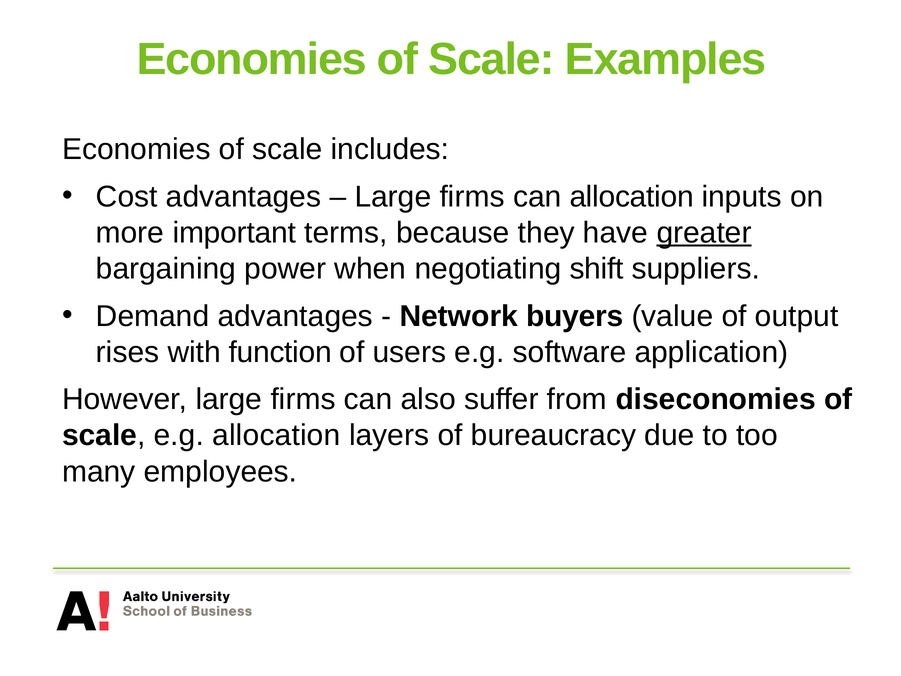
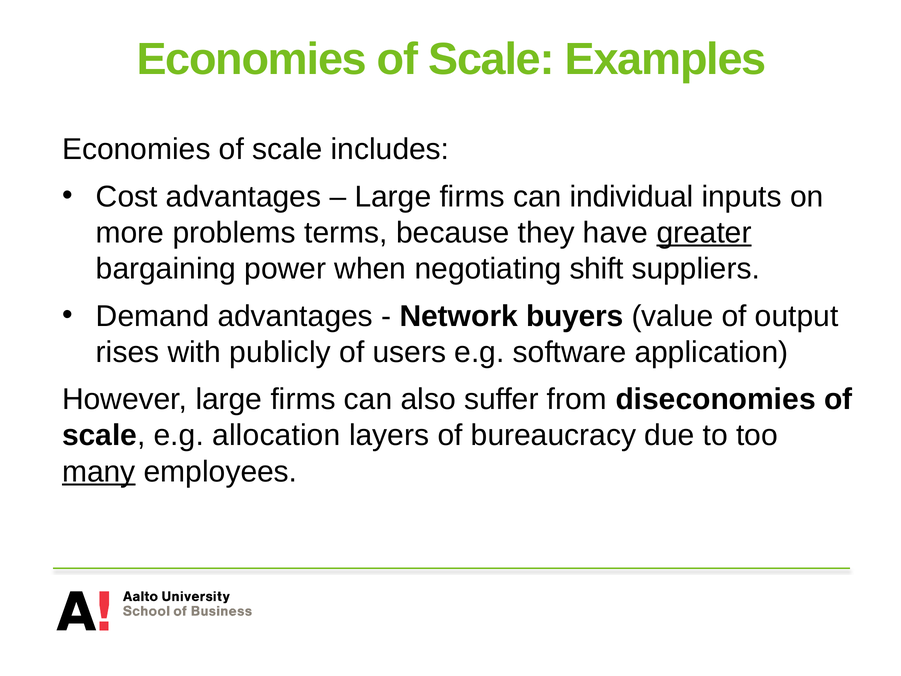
can allocation: allocation -> individual (632, 197)
important: important -> problems (234, 233)
function: function -> publicly (280, 352)
many underline: none -> present (99, 471)
